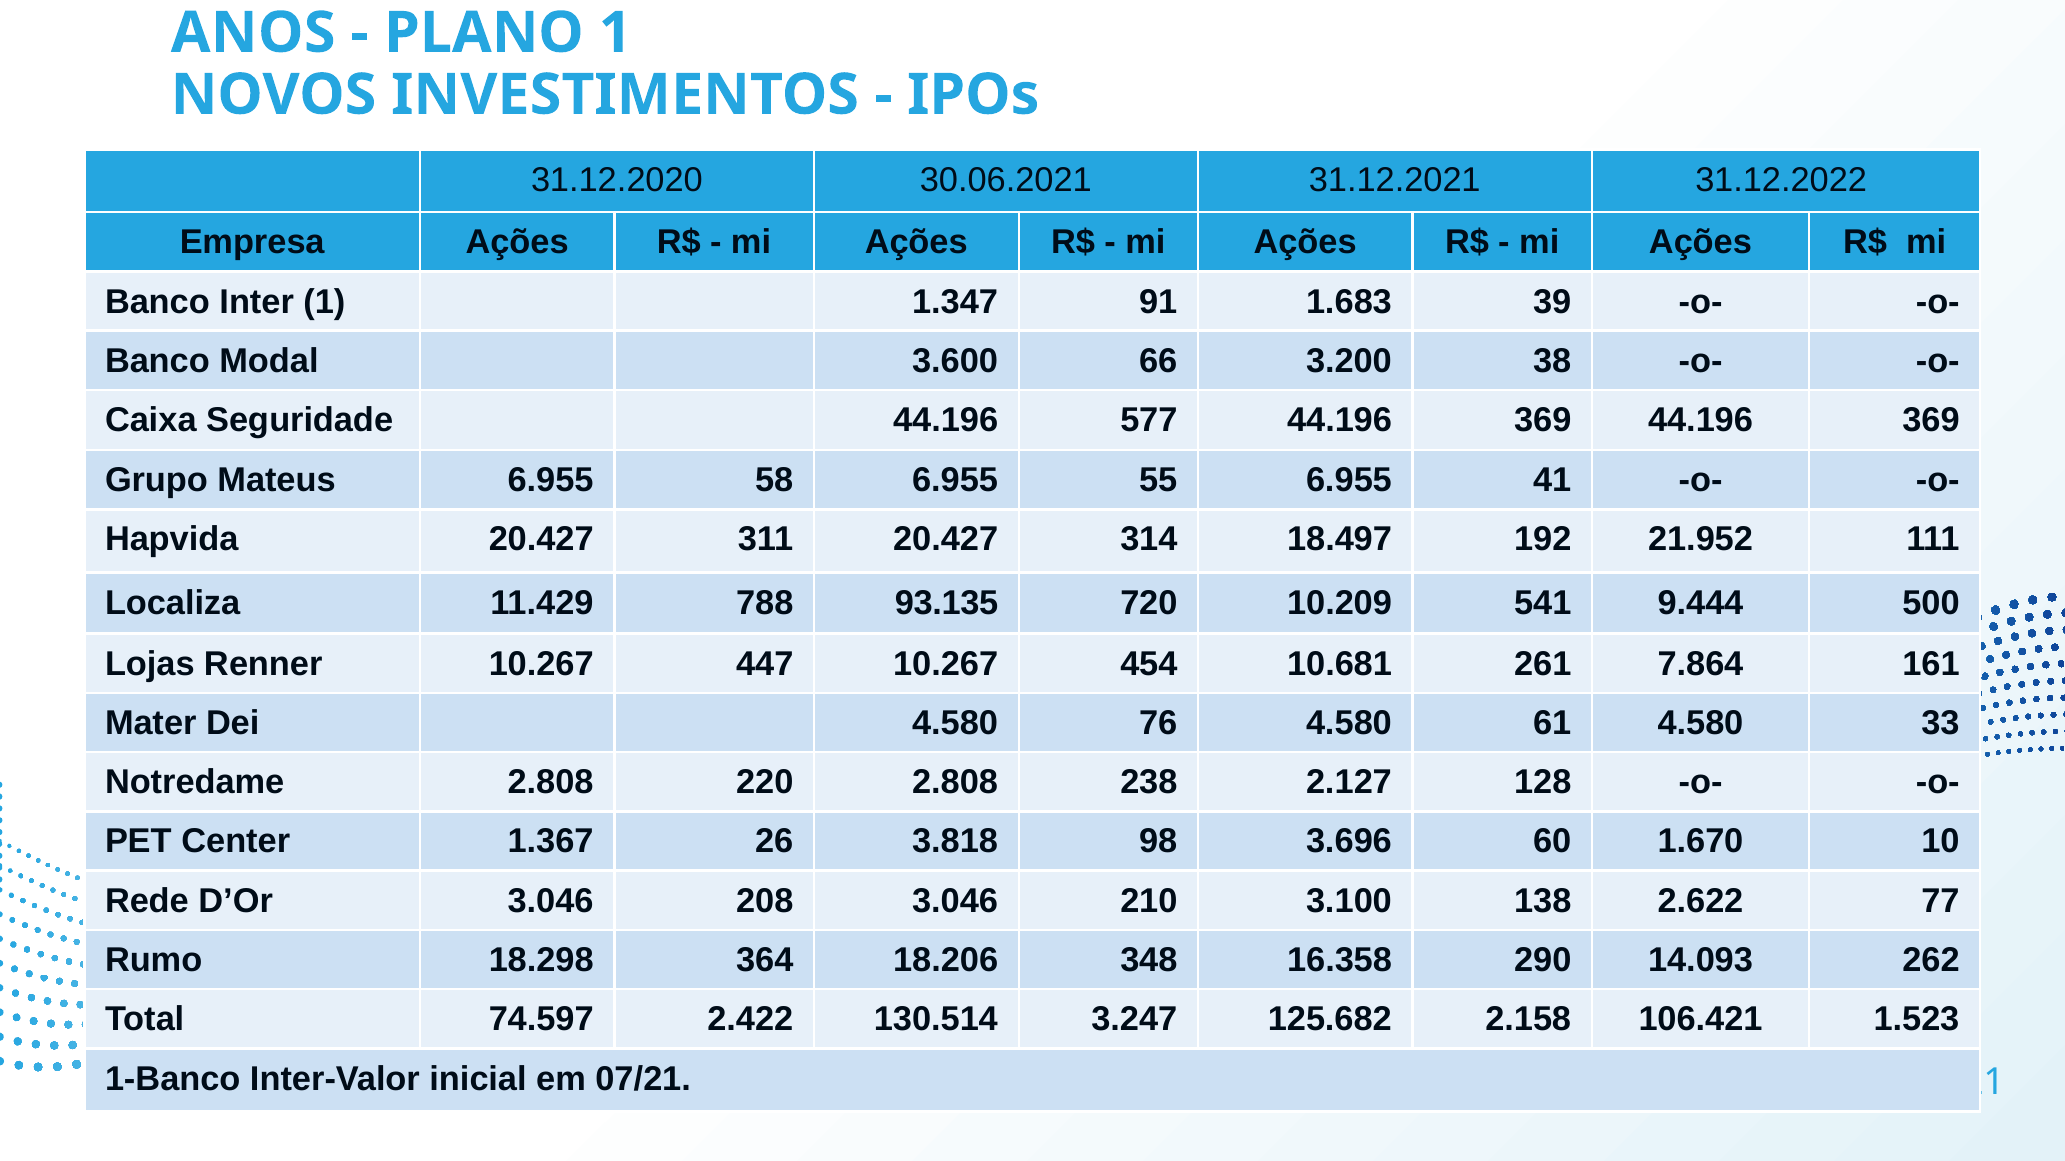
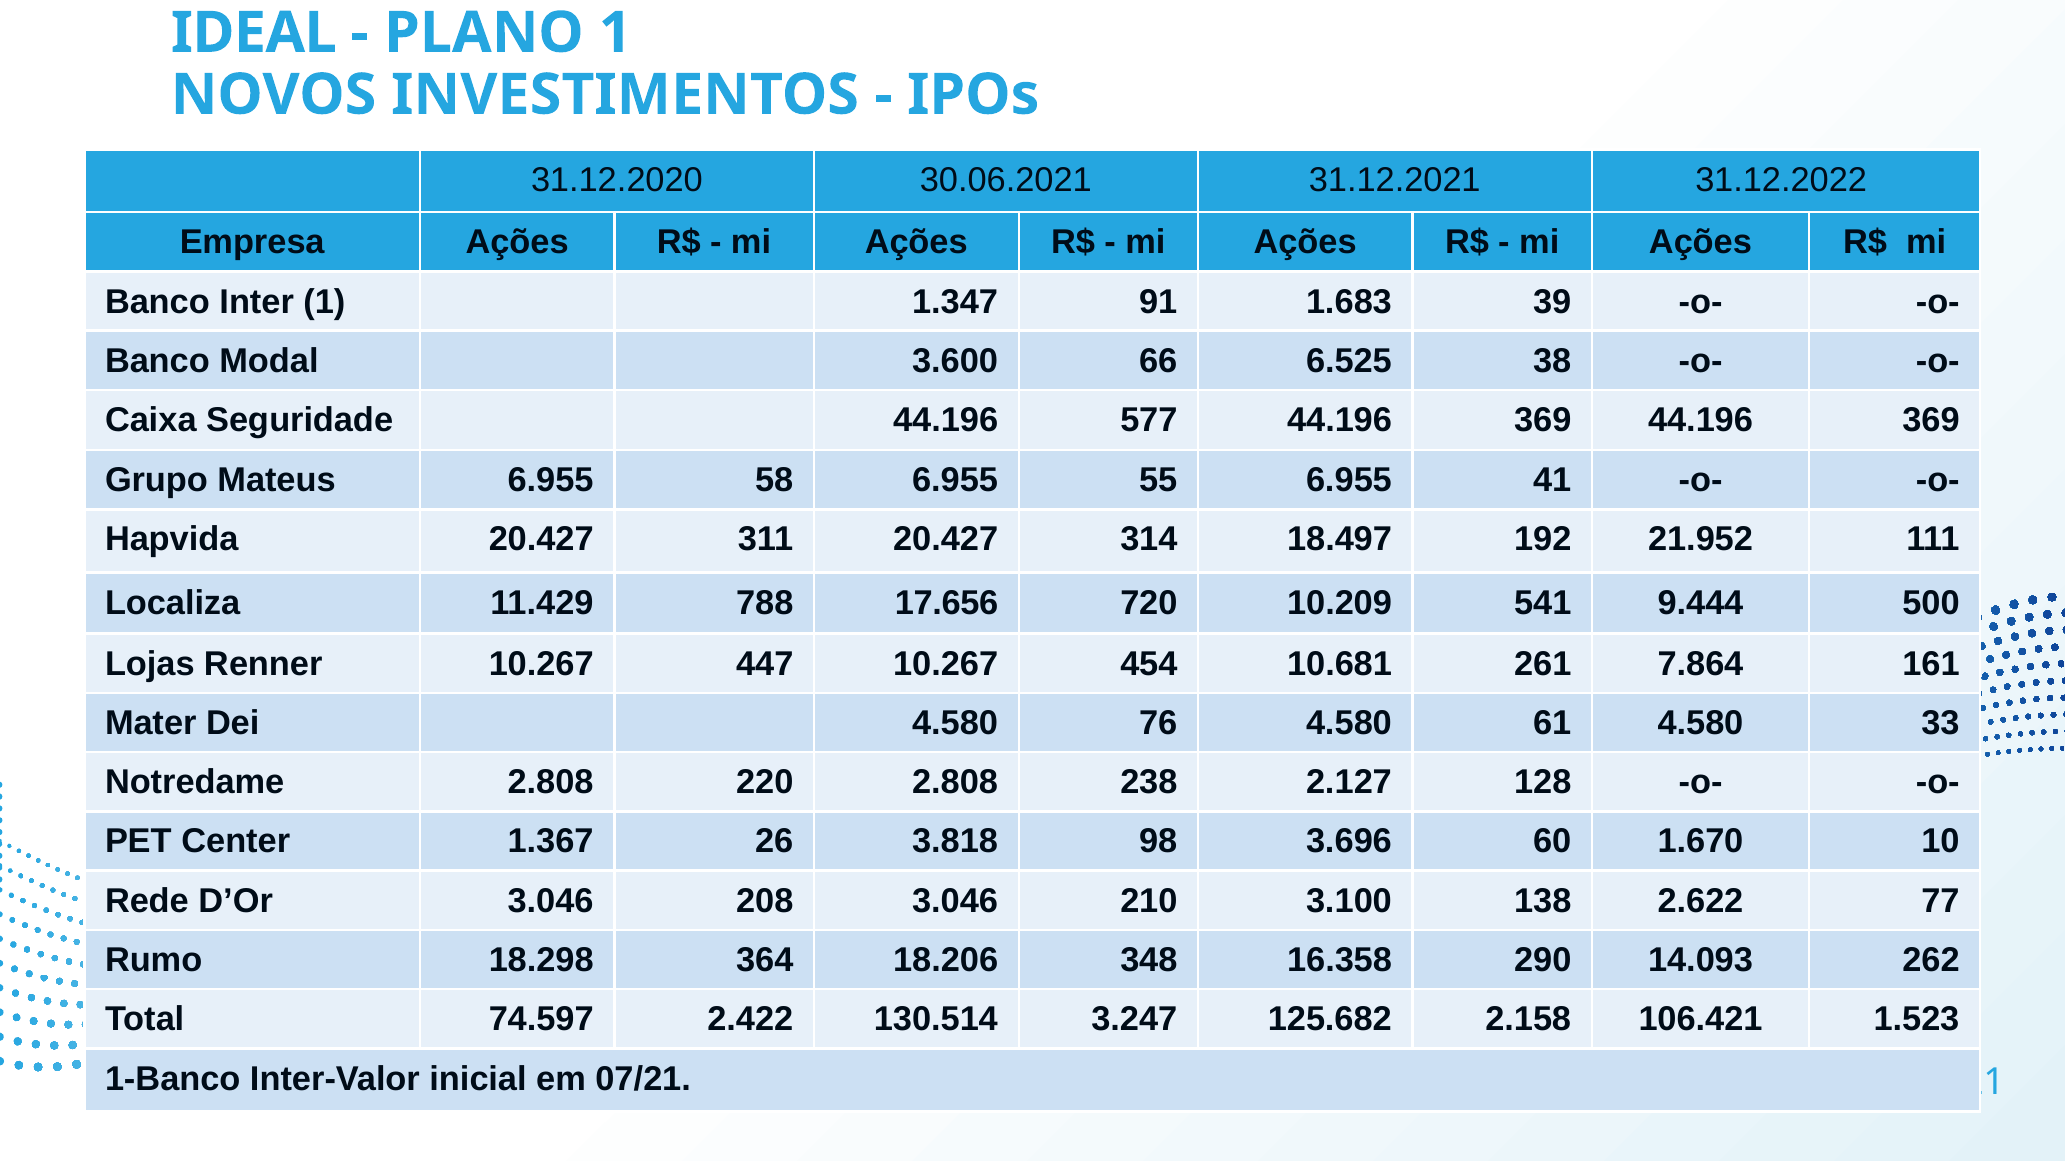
ANOS: ANOS -> IDEAL (254, 33)
3.200: 3.200 -> 6.525 (1349, 361)
93.135: 93.135 -> 17.656 (947, 603)
